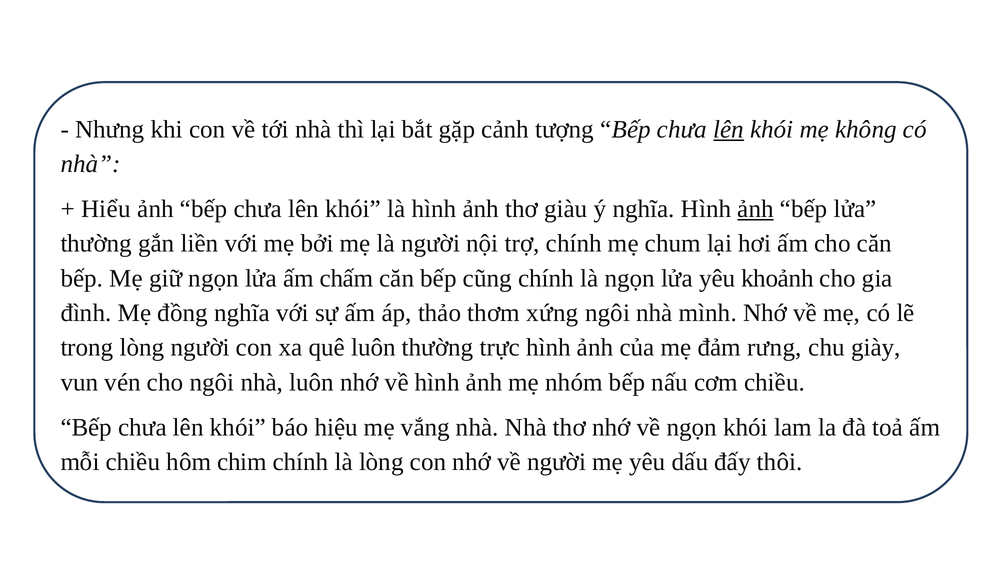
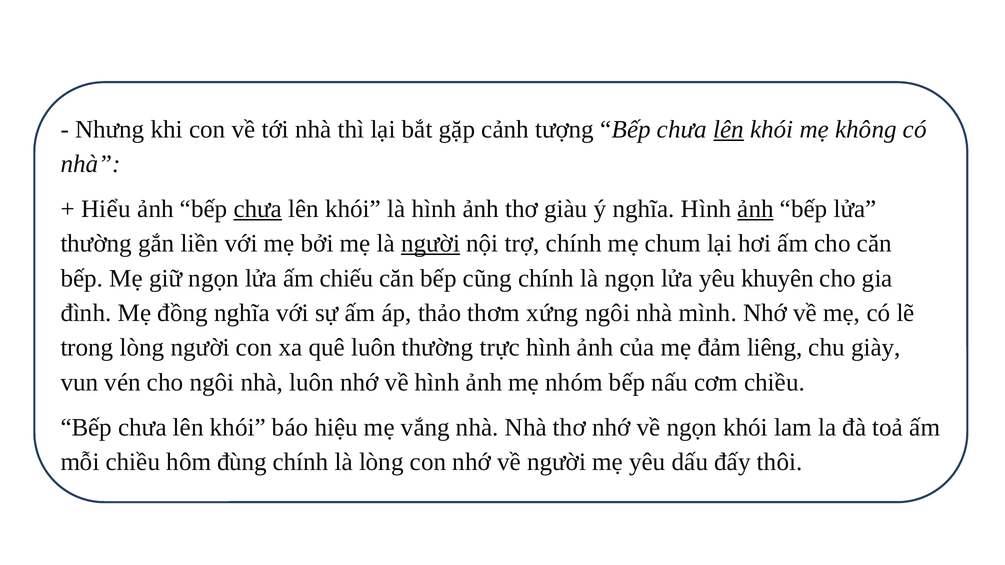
chưa underline: none -> present (258, 209)
người underline: none -> present (431, 244)
chấm: chấm -> chiếu (347, 278)
khoảnh: khoảnh -> khuyên (777, 278)
rưng: rưng -> liêng (775, 348)
chim: chim -> đùng (242, 462)
